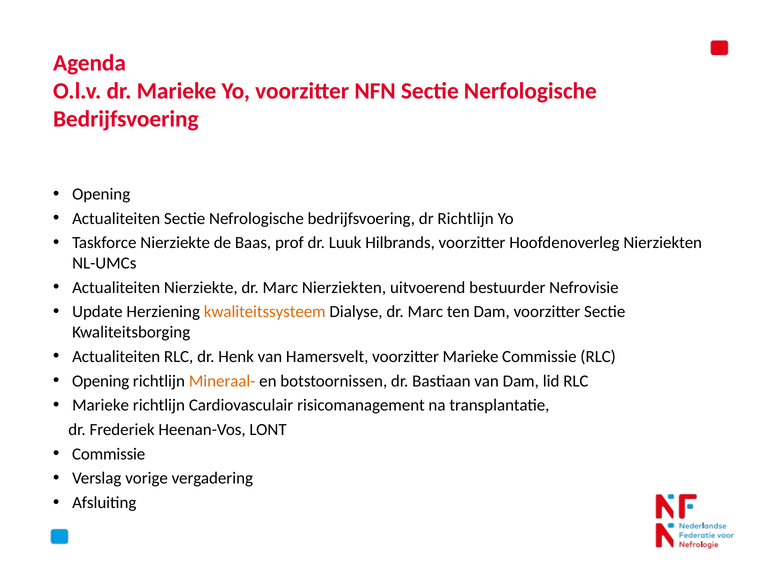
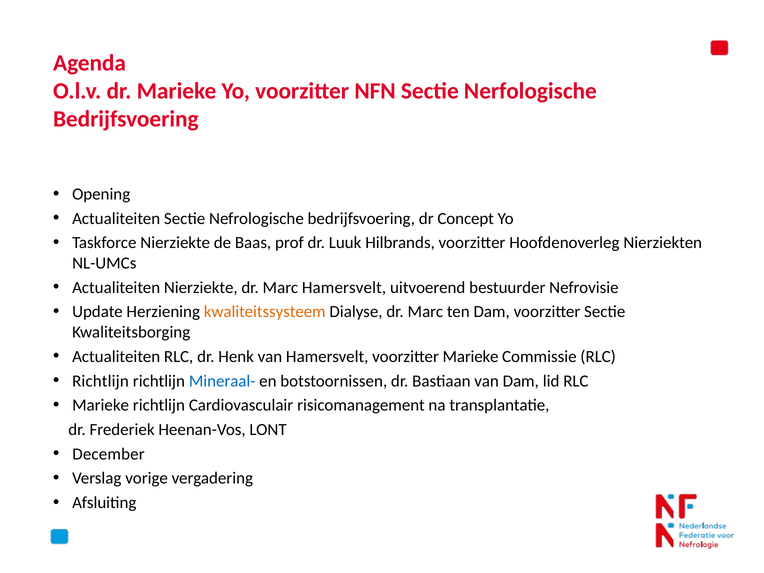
dr Richtlijn: Richtlijn -> Concept (466, 218)
Marc Nierziekten: Nierziekten -> Hamersvelt (344, 288)
Opening: Opening -> Richtlijn (100, 381)
Mineraal- colour: orange -> blue (222, 381)
Commissie: Commissie -> December (109, 454)
